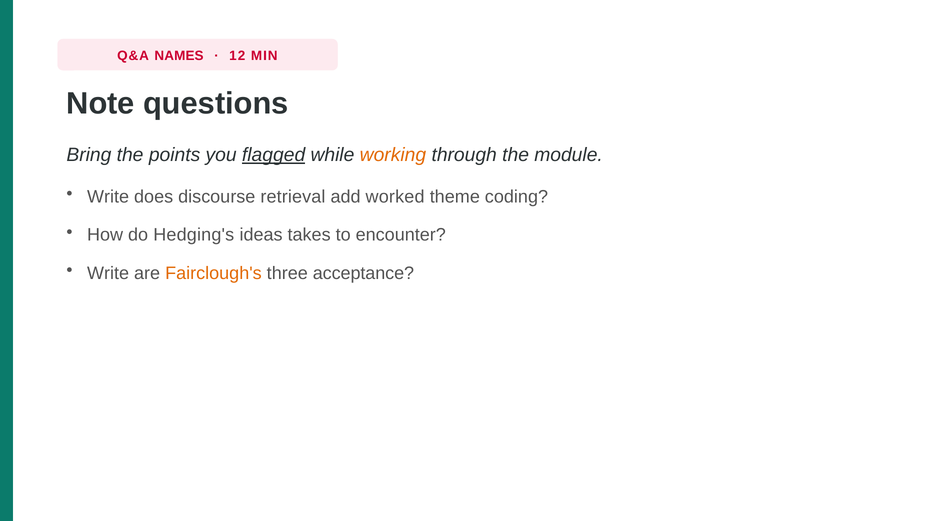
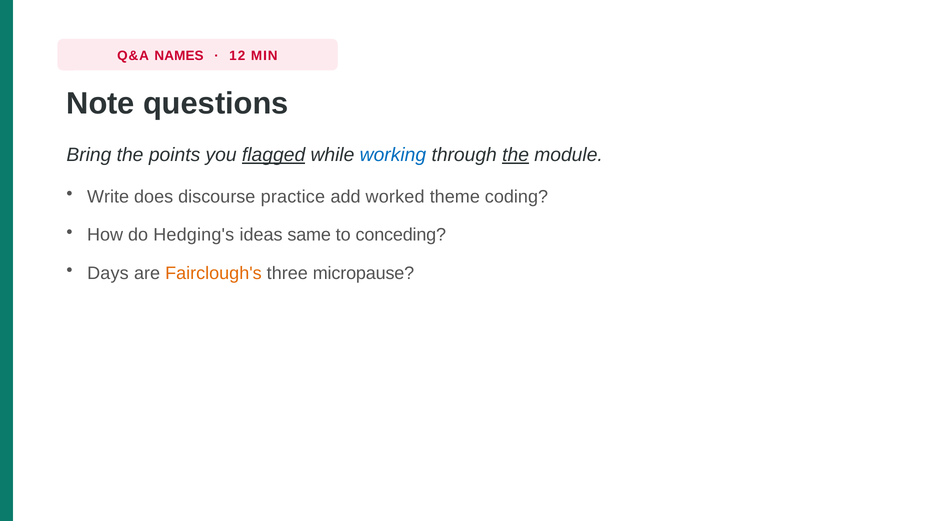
working colour: orange -> blue (393, 155)
the underline: none -> present (516, 155)
retrieval: retrieval -> practice (293, 197)
takes: takes -> same (309, 235)
encounter: encounter -> conceding (401, 235)
Write: Write -> Days (108, 273)
acceptance: acceptance -> micropause (364, 273)
